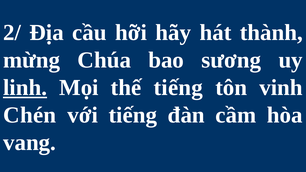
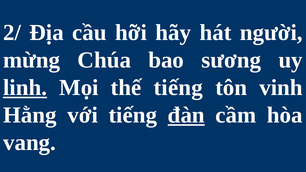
thành: thành -> người (271, 33)
Chén: Chén -> Hằng (30, 115)
đàn underline: none -> present (186, 115)
